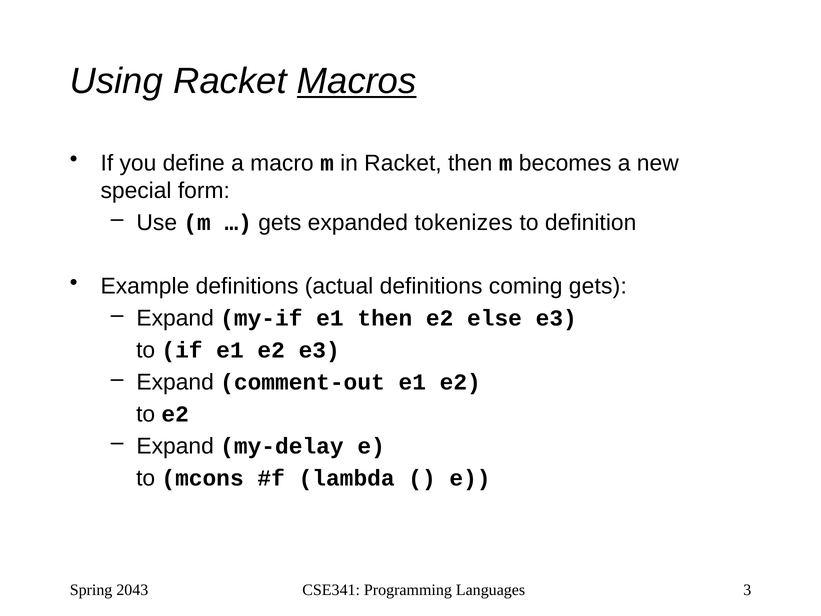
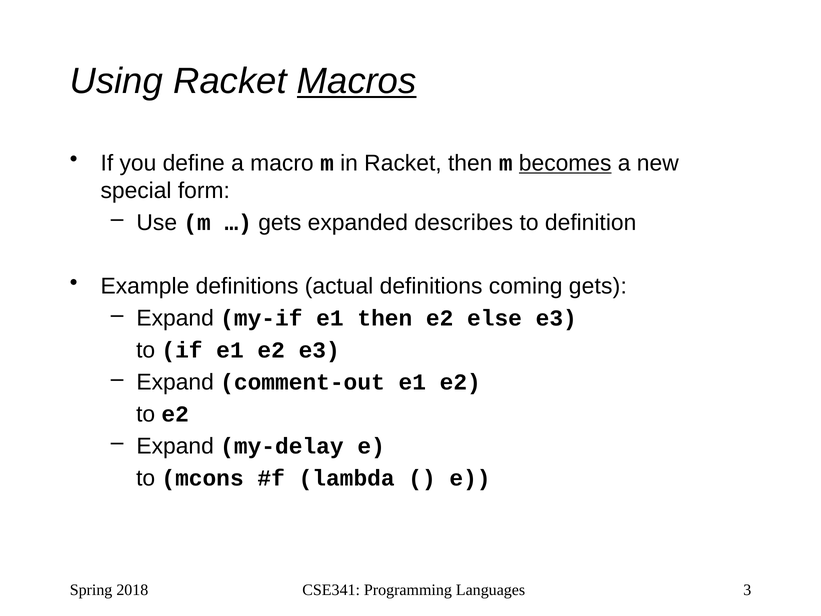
becomes underline: none -> present (565, 163)
tokenizes: tokenizes -> describes (464, 222)
2043: 2043 -> 2018 (132, 590)
